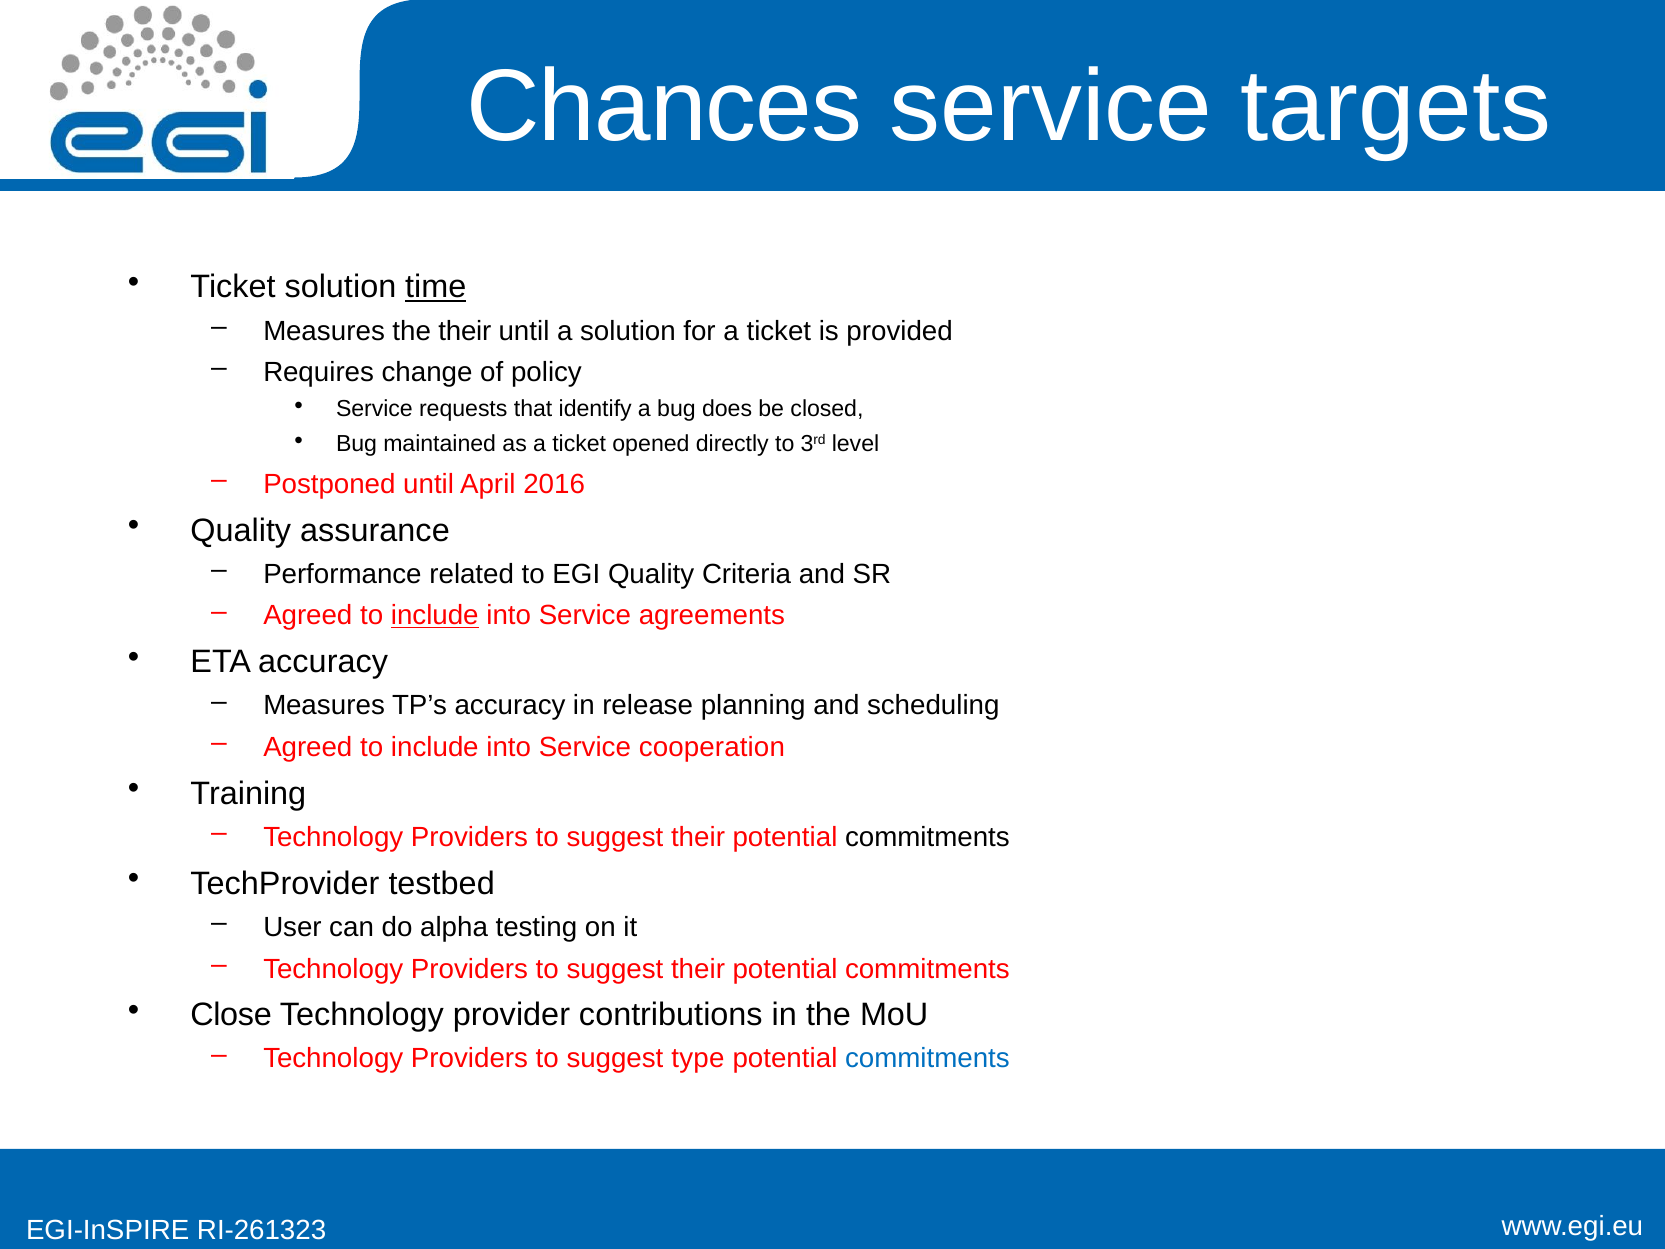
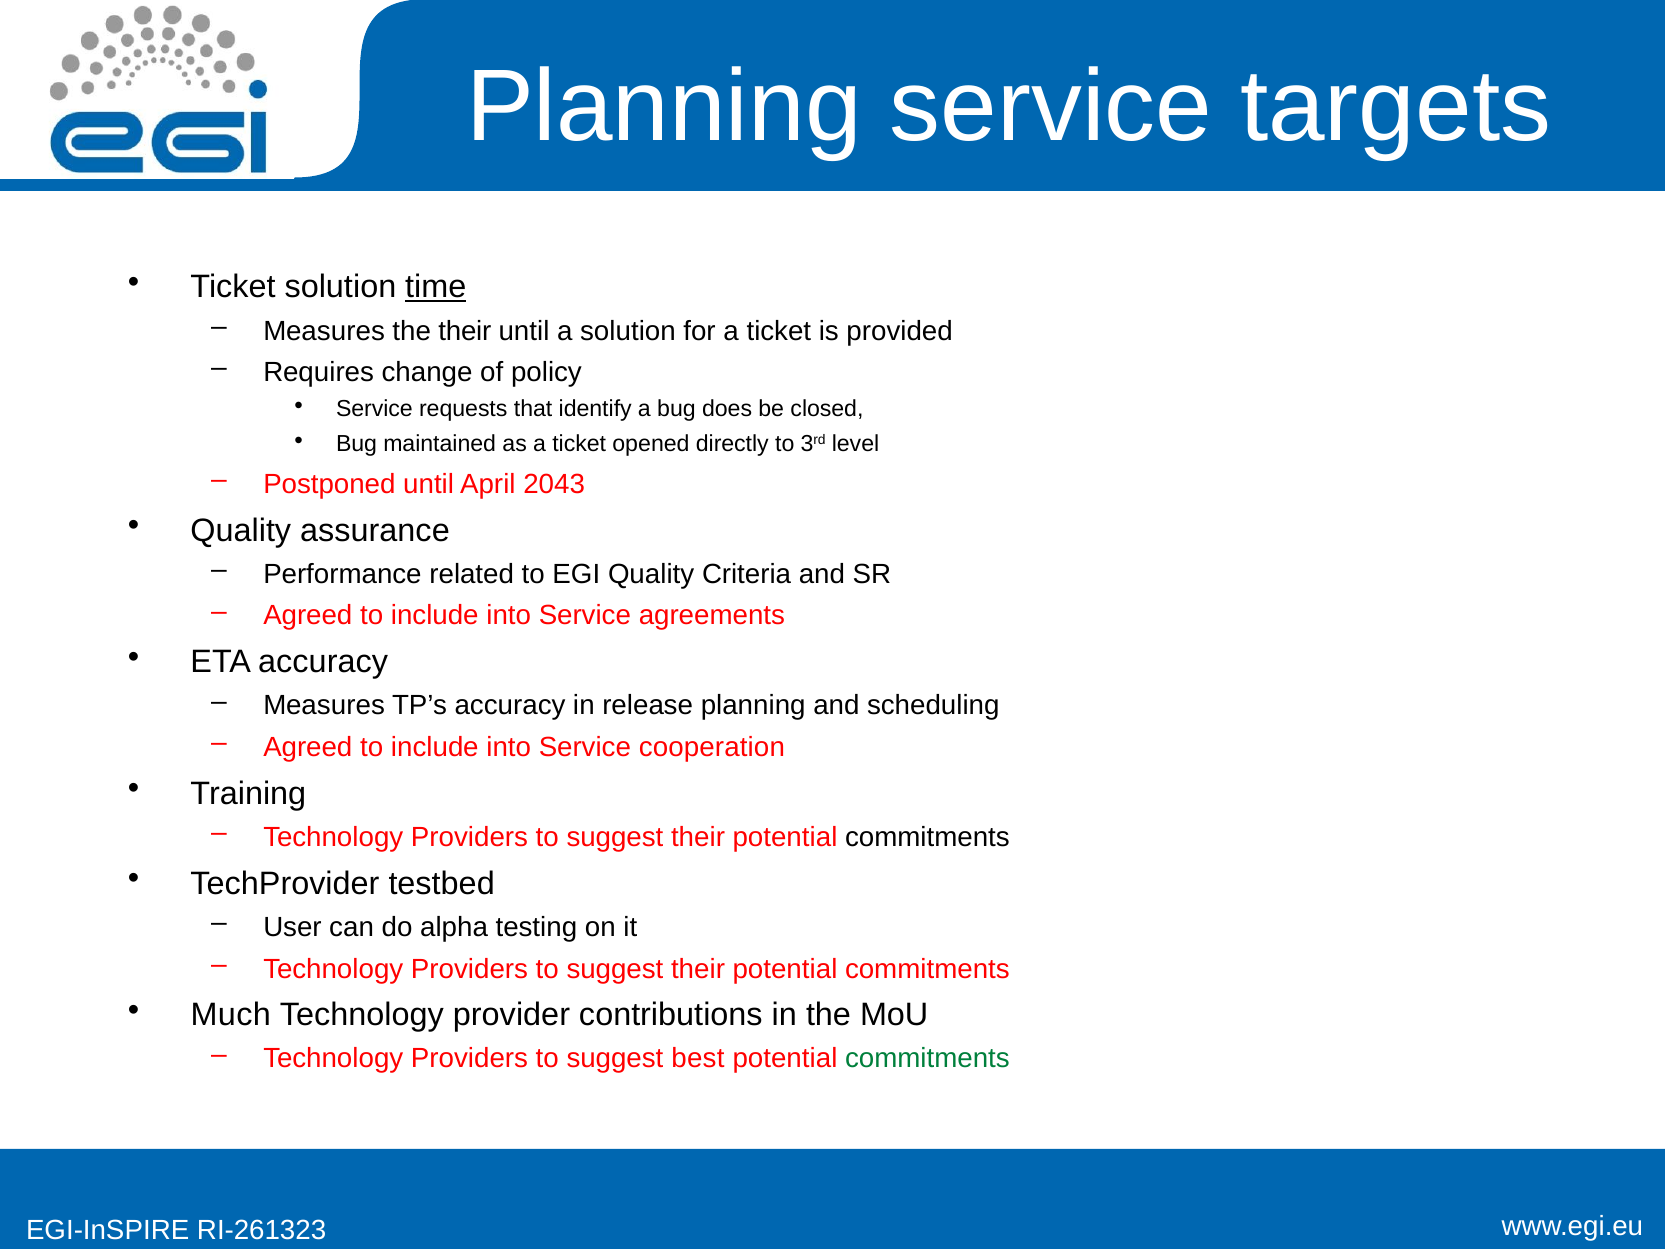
Chances: Chances -> Planning (664, 107)
2016: 2016 -> 2043 (554, 484)
include underline: present -> none (435, 616)
Close: Close -> Much (231, 1015)
type: type -> best (698, 1059)
commitments colour: blue -> green (927, 1059)
